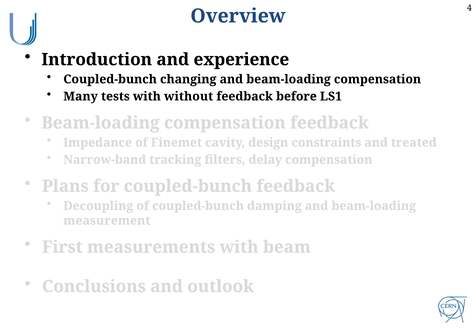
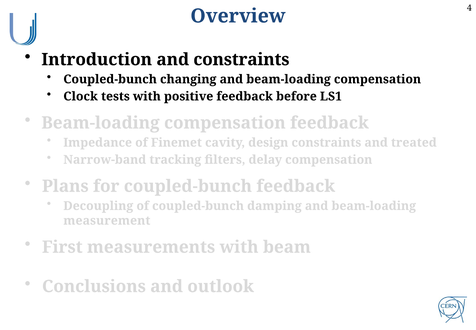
and experience: experience -> constraints (241, 59)
Many: Many -> Clock (81, 96)
without: without -> positive (189, 96)
